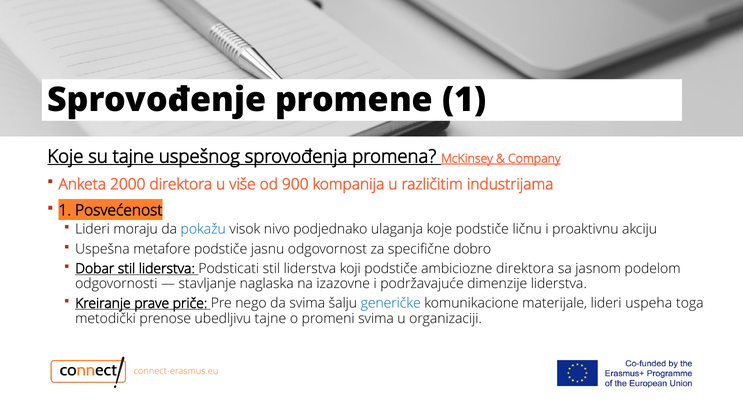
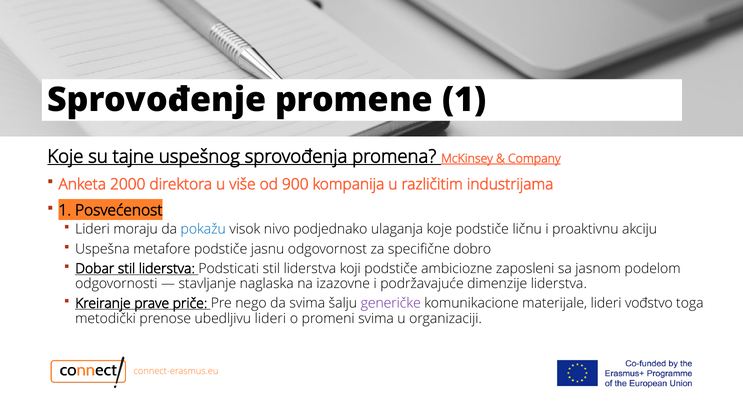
ambiciozne direktora: direktora -> zaposleni (525, 269)
generičke colour: blue -> purple (391, 303)
uspeha: uspeha -> vođstvo (649, 303)
ubedljivu tajne: tajne -> lideri (270, 318)
